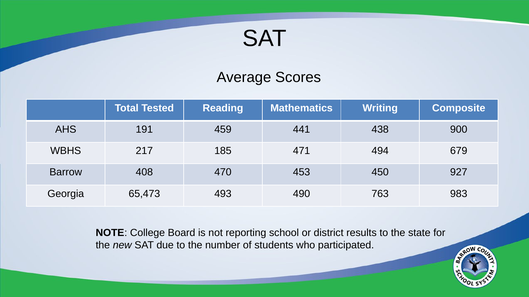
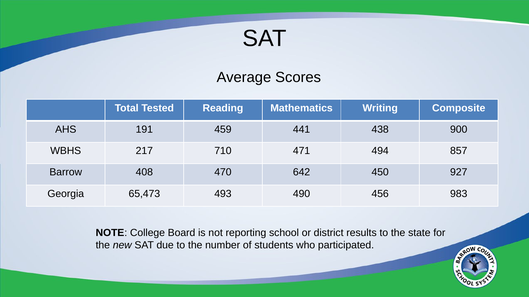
185: 185 -> 710 (223, 151)
679: 679 -> 857 (459, 151)
453: 453 -> 642 (302, 173)
763: 763 -> 456 (380, 194)
